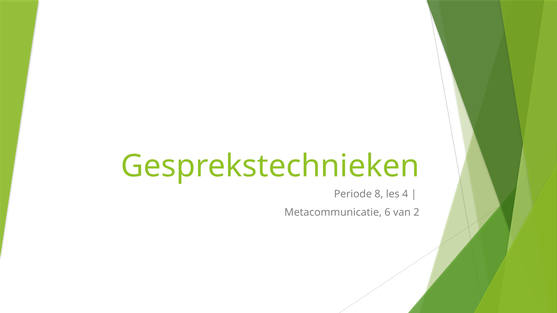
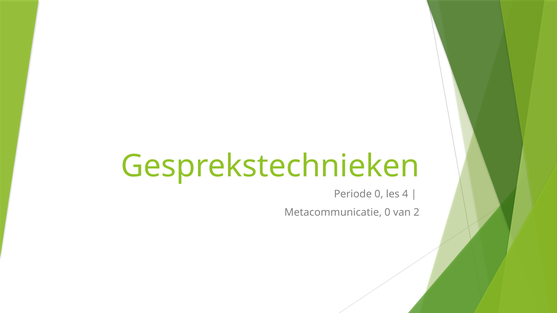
Periode 8: 8 -> 0 (379, 194)
Metacommunicatie 6: 6 -> 0 (387, 212)
